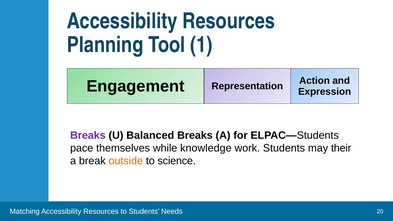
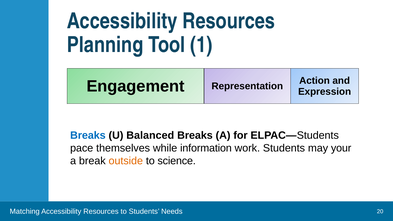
Breaks colour: purple -> blue (88, 135)
knowledge: knowledge -> information (206, 148)
their: their -> your (341, 148)
